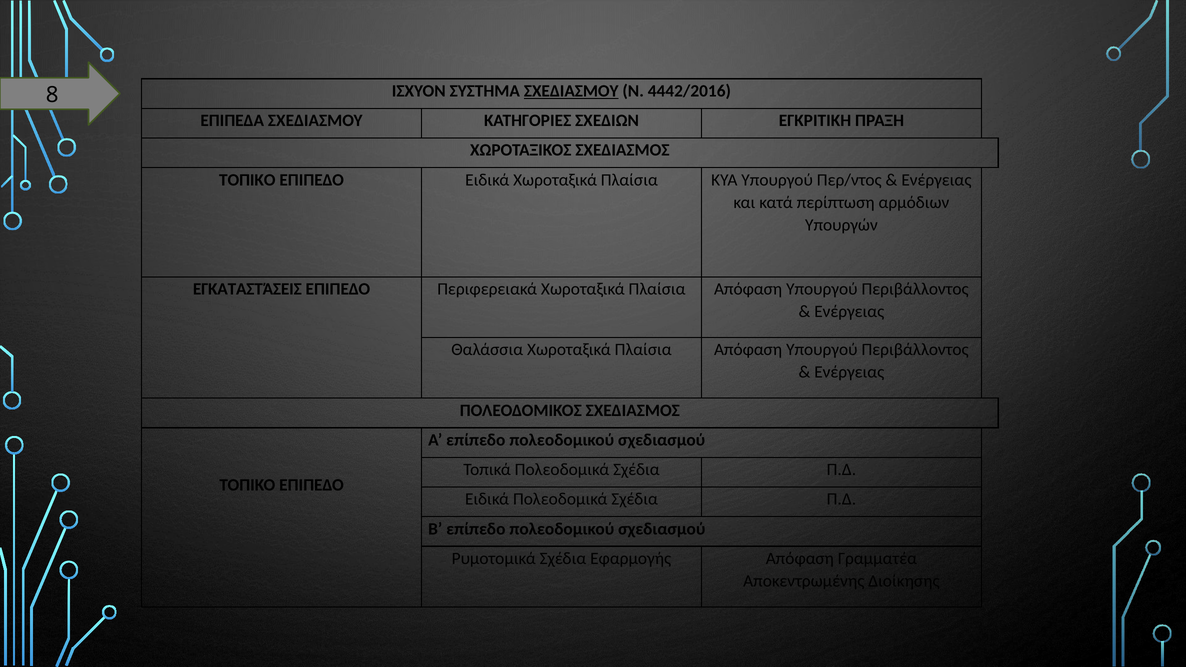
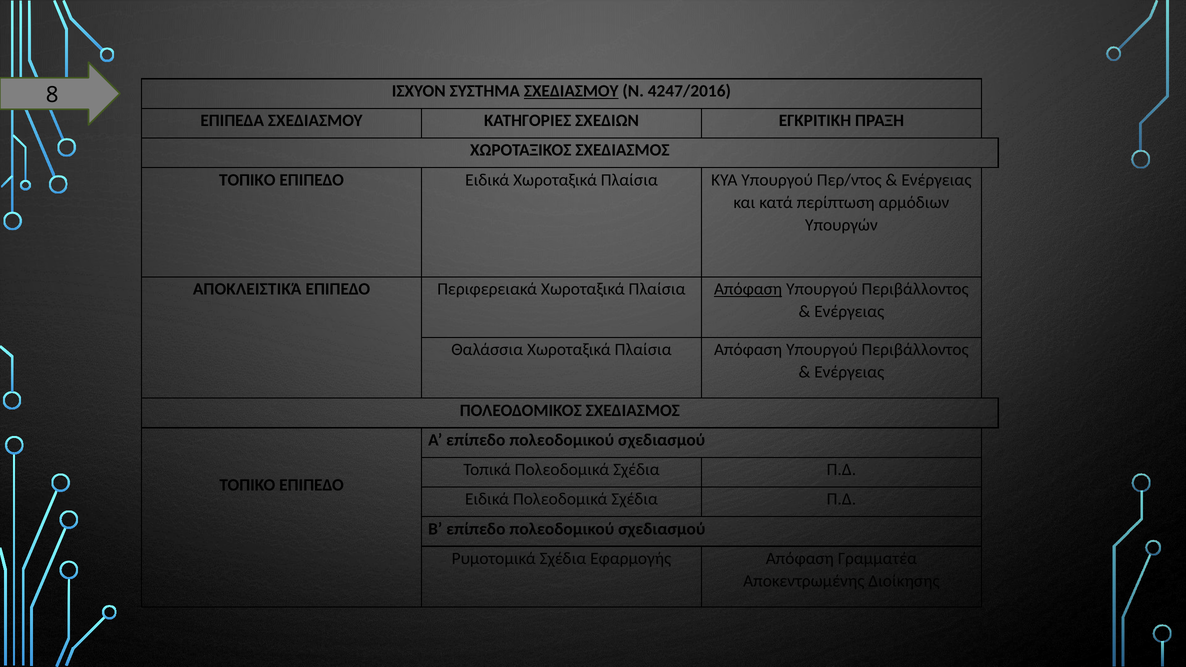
4442/2016: 4442/2016 -> 4247/2016 (689, 91)
ΕΓΚΑΤΑΣΤΆΣΕΙΣ: ΕΓΚΑΤΑΣΤΆΣΕΙΣ -> ΑΠΟΚΛΕΙΣΤΙΚΆ (247, 289)
Απόφαση underline: none -> present (748, 289)
